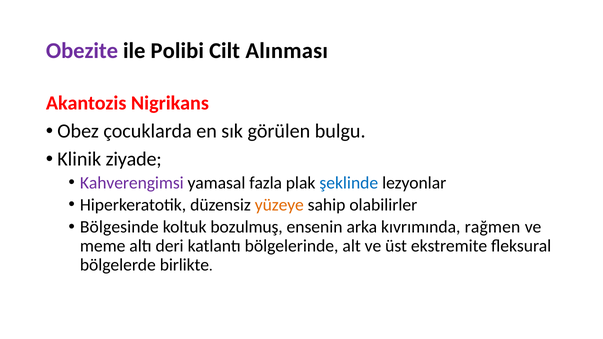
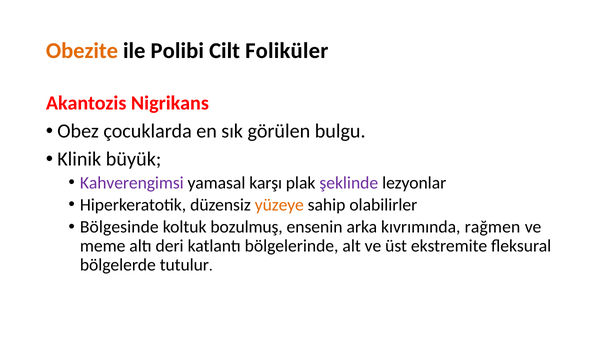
Obezite colour: purple -> orange (82, 51)
Alınması: Alınması -> Foliküler (287, 51)
ziyade: ziyade -> büyük (134, 159)
fazla: fazla -> karşı (266, 183)
şeklinde colour: blue -> purple (349, 183)
birlikte: birlikte -> tutulur (184, 265)
